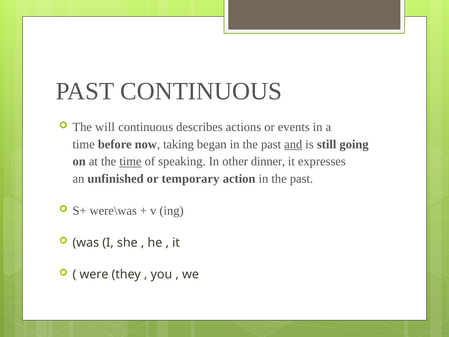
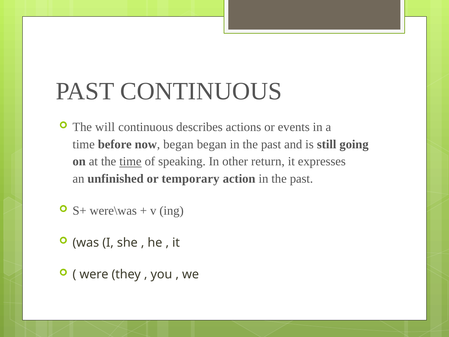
now taking: taking -> began (178, 144)
and underline: present -> none (293, 144)
dinner: dinner -> return (268, 161)
